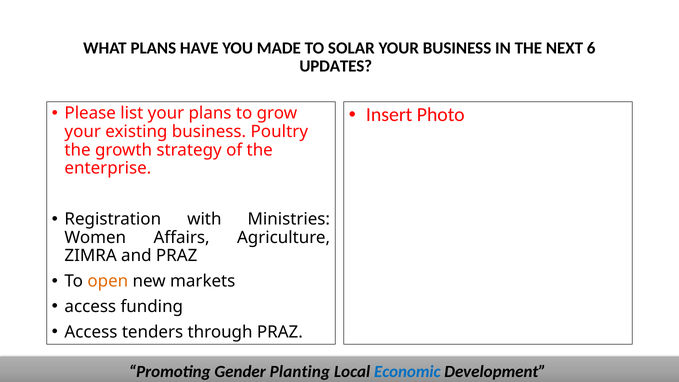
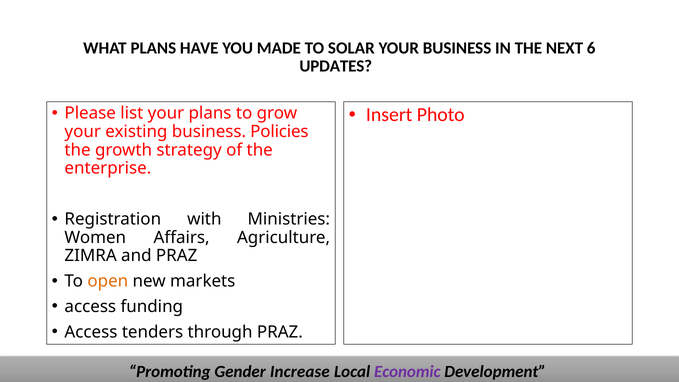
Poultry: Poultry -> Policies (279, 132)
Planting: Planting -> Increase (300, 372)
Economic colour: blue -> purple (407, 372)
